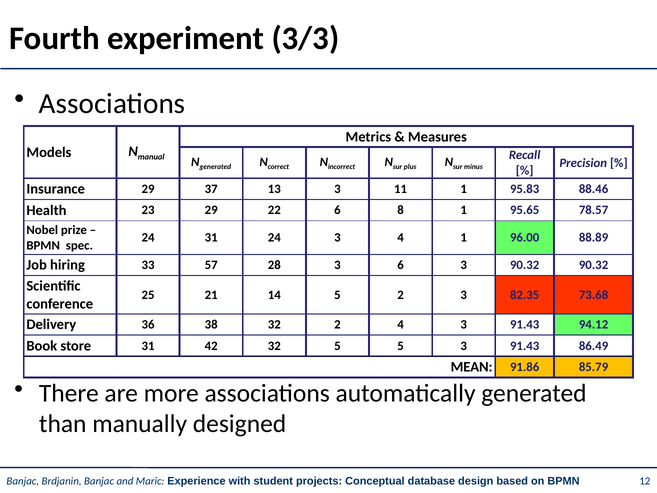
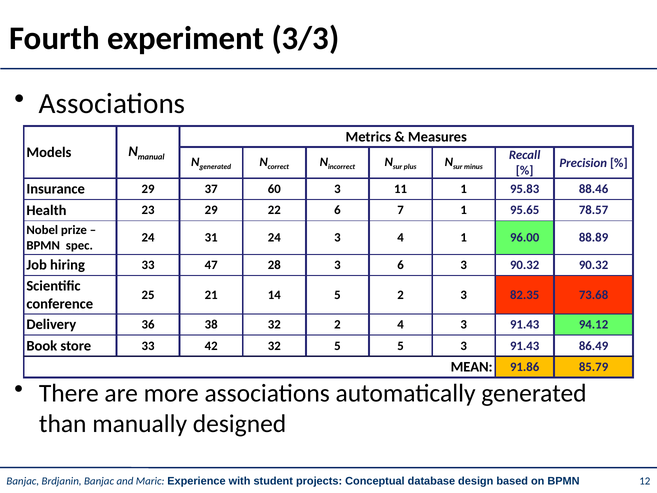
13: 13 -> 60 (274, 189)
8: 8 -> 7 (401, 210)
57: 57 -> 47 (211, 265)
store 31: 31 -> 33 (148, 346)
